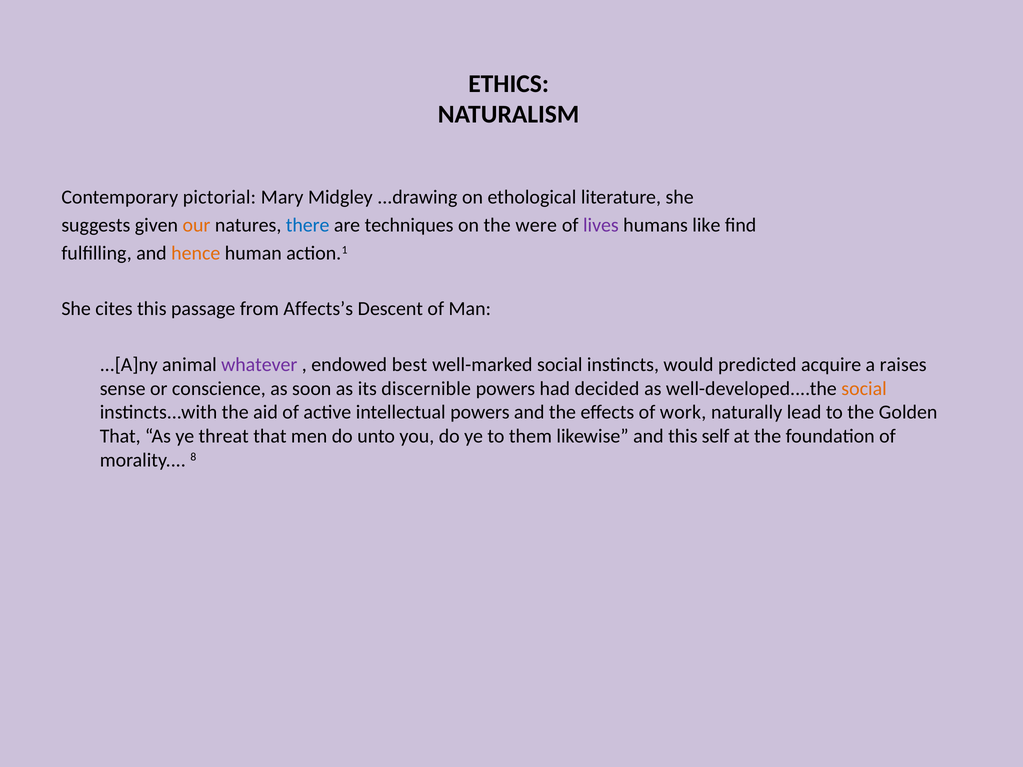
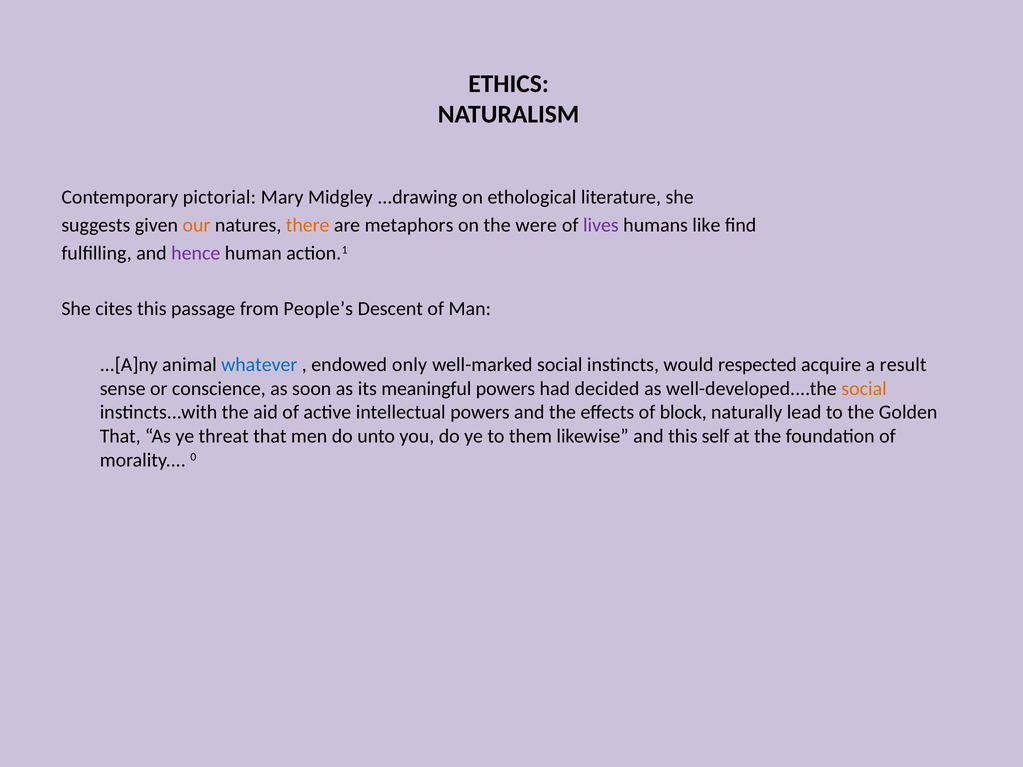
there colour: blue -> orange (308, 225)
techniques: techniques -> metaphors (409, 225)
hence colour: orange -> purple (196, 253)
Affects’s: Affects’s -> People’s (318, 309)
whatever colour: purple -> blue (259, 365)
best: best -> only (410, 365)
predicted: predicted -> respected (757, 365)
raises: raises -> result (903, 365)
discernible: discernible -> meaningful (426, 389)
work: work -> block (683, 412)
8: 8 -> 0 (193, 457)
